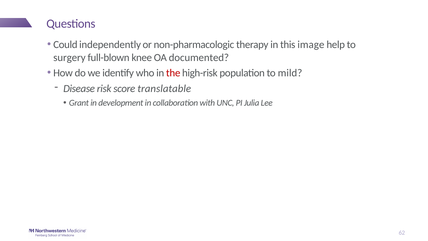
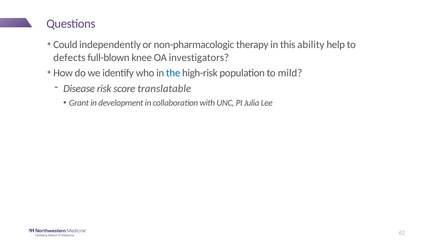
image: image -> ability (311, 45)
surgery: surgery -> defects (69, 57)
documented: documented -> investigators (199, 57)
the colour: red -> blue (173, 73)
